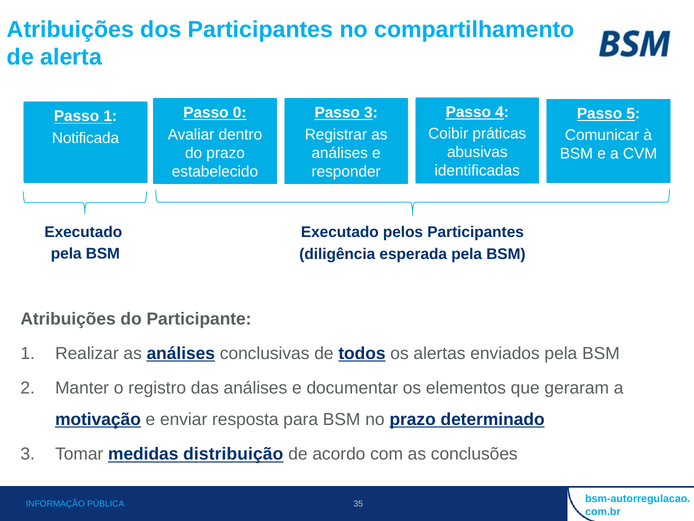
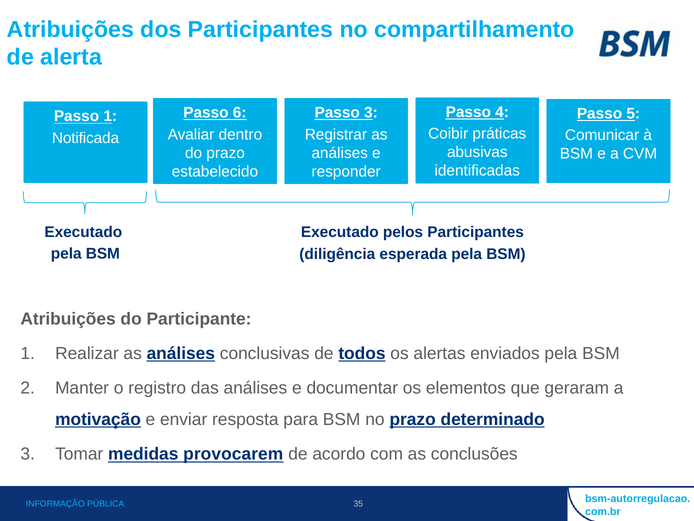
0: 0 -> 6 (240, 113)
distribuição: distribuição -> provocarem (233, 454)
